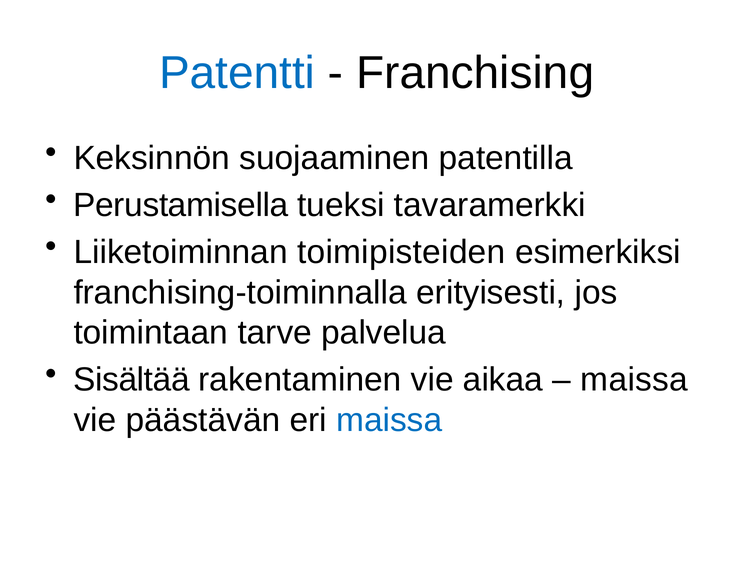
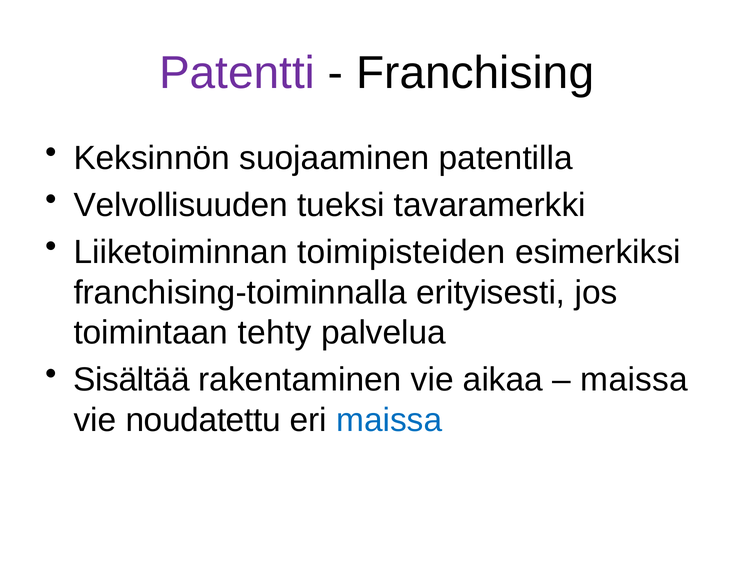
Patentti colour: blue -> purple (237, 73)
Perustamisella: Perustamisella -> Velvollisuuden (181, 205)
tarve: tarve -> tehty (275, 332)
päästävän: päästävän -> noudatettu (203, 420)
